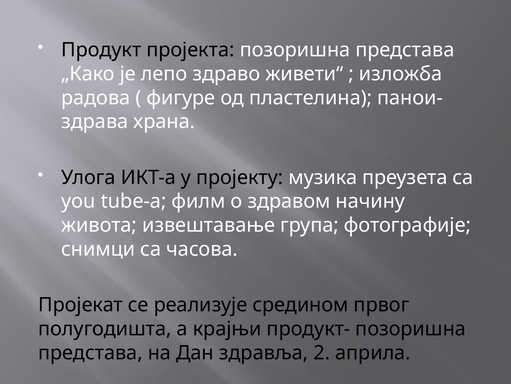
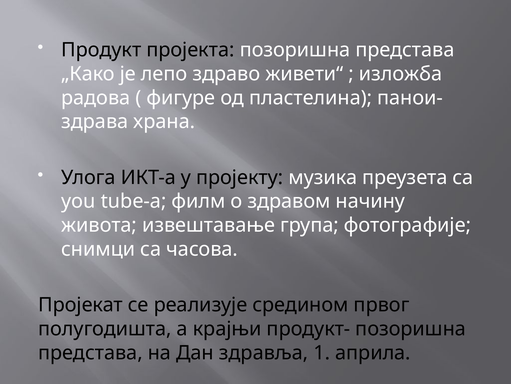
2: 2 -> 1 (322, 352)
